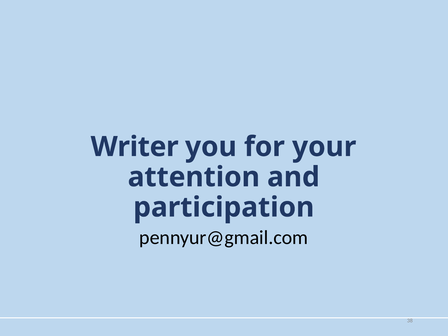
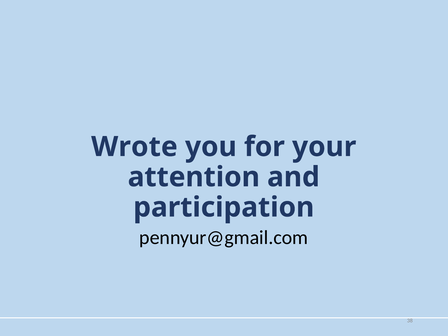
Writer: Writer -> Wrote (134, 147)
